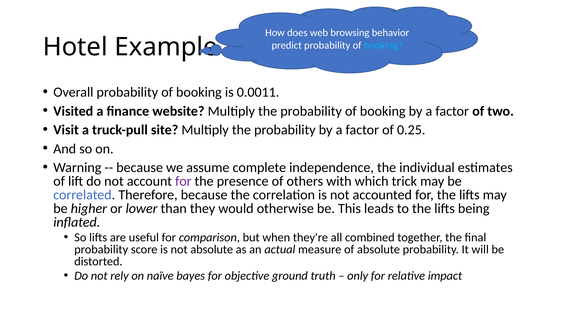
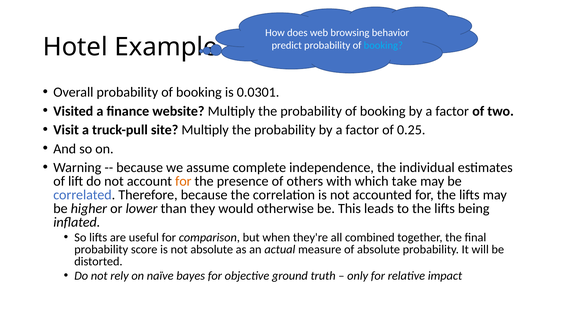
0.0011: 0.0011 -> 0.0301 (258, 92)
for colour: purple -> orange (183, 182)
trick: trick -> take (404, 182)
